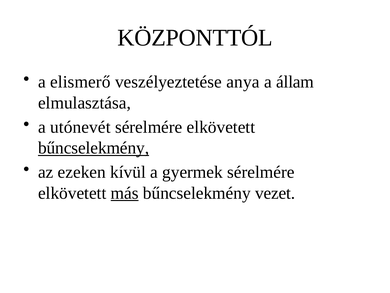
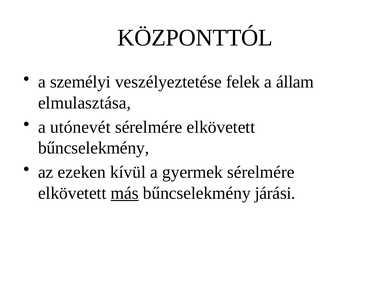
elismerő: elismerő -> személyi (80, 82)
anya: anya -> felek (243, 82)
bűncselekmény underline: present -> none (94, 148)
vezet: vezet -> járási (275, 193)
